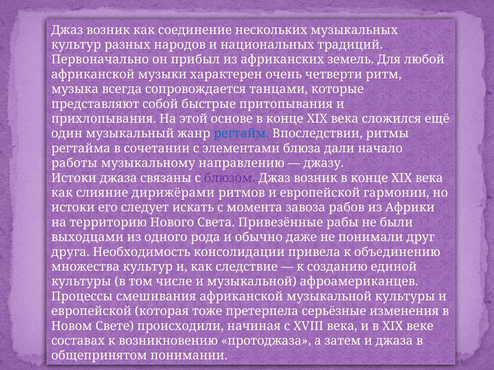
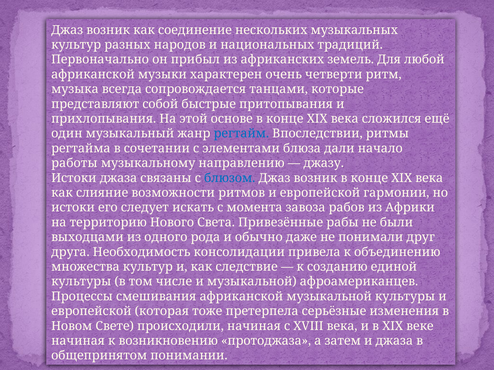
блюзом colour: purple -> blue (230, 178)
дирижёрами: дирижёрами -> возможности (173, 193)
составах: составах -> начиная (78, 341)
